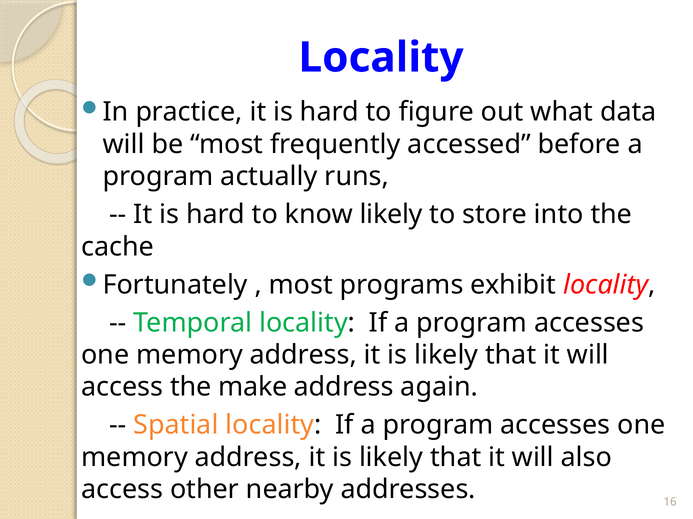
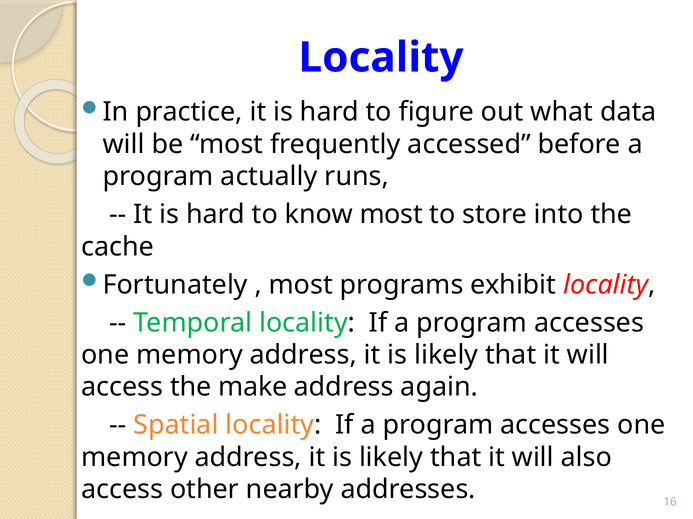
know likely: likely -> most (391, 215)
